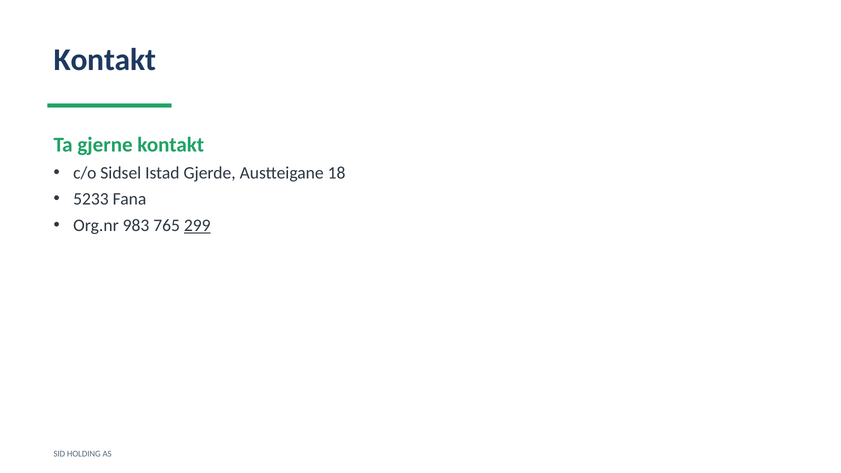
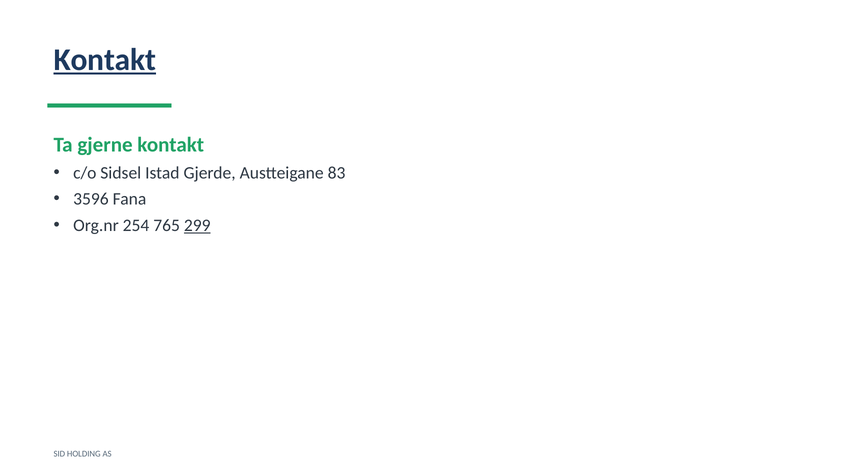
Kontakt underline: none -> present (105, 60)
18: 18 -> 83 (337, 173)
5233: 5233 -> 3596 (91, 199)
983: 983 -> 254 (136, 226)
